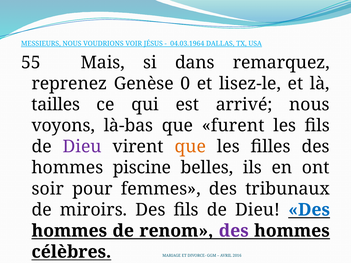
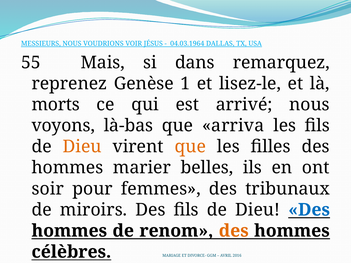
0: 0 -> 1 (185, 84)
tailles: tailles -> morts (56, 105)
furent: furent -> arriva (233, 126)
Dieu colour: purple -> orange (82, 147)
piscine: piscine -> marier (142, 168)
des colour: purple -> orange (234, 231)
